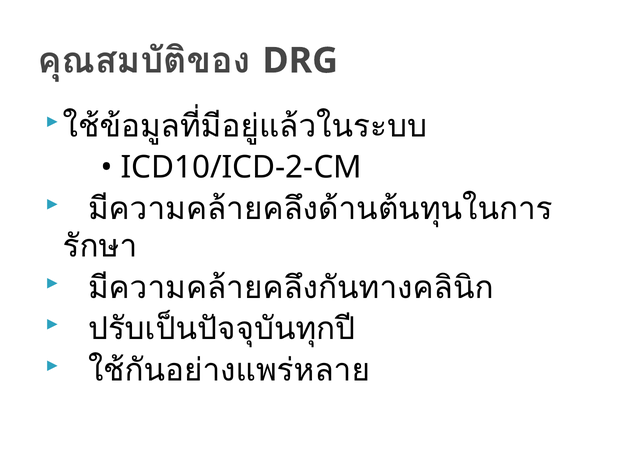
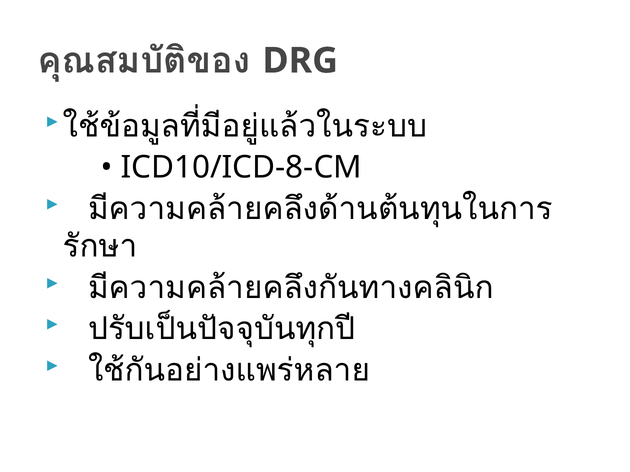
ICD10/ICD-2-CM: ICD10/ICD-2-CM -> ICD10/ICD-8-CM (241, 168)
